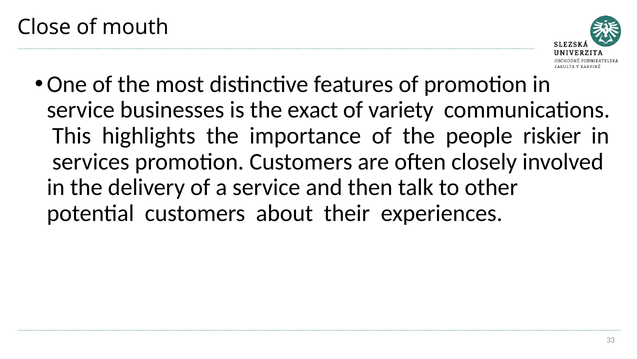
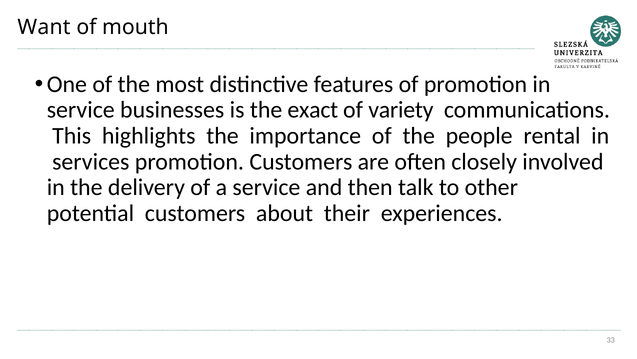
Close: Close -> Want (44, 27)
riskier: riskier -> rental (552, 136)
